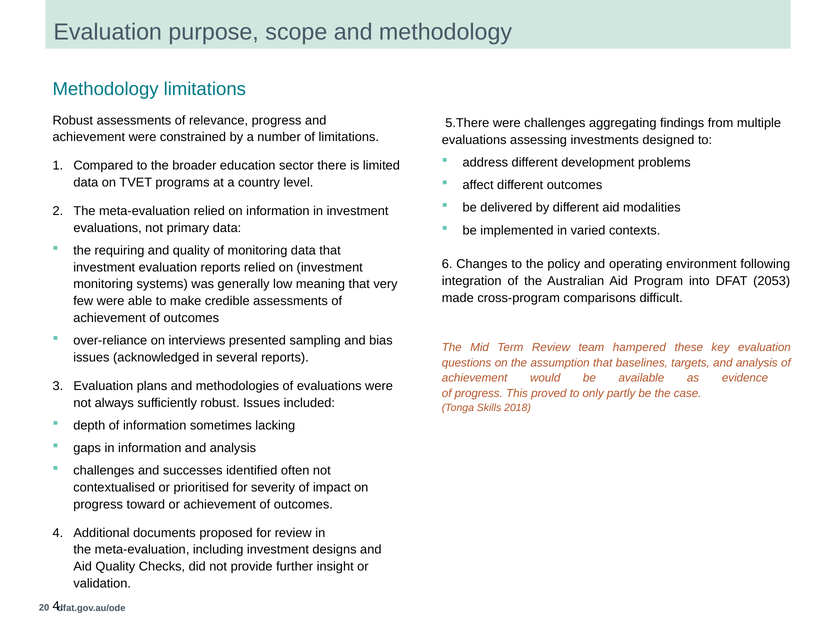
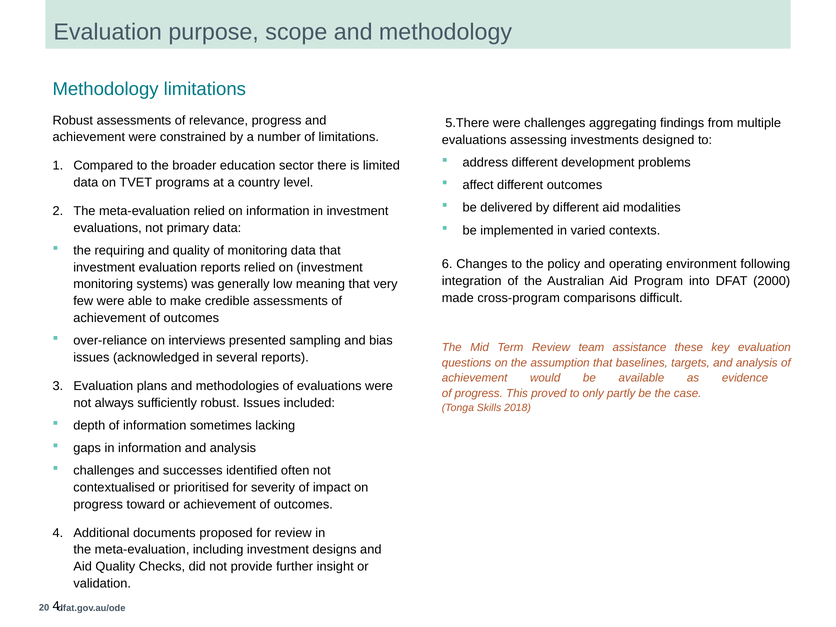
2053: 2053 -> 2000 (772, 281)
hampered: hampered -> assistance (639, 347)
